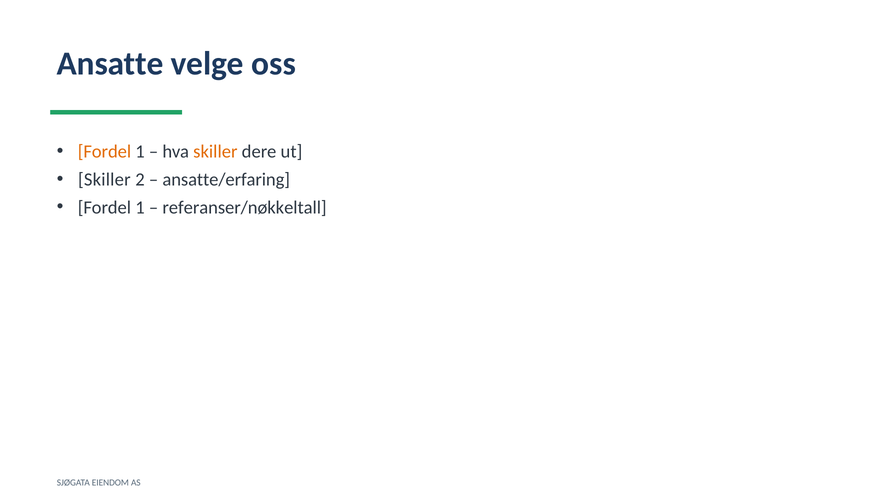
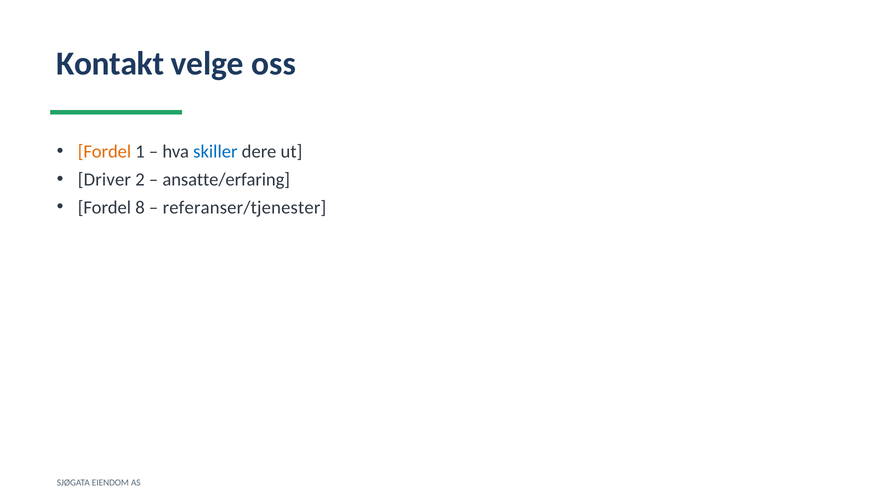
Ansatte: Ansatte -> Kontakt (110, 64)
skiller colour: orange -> blue (215, 151)
Skiller: Skiller -> Driver (104, 179)
1: 1 -> 8 (140, 207)
referanser/nøkkeltall: referanser/nøkkeltall -> referanser/tjenester (244, 207)
